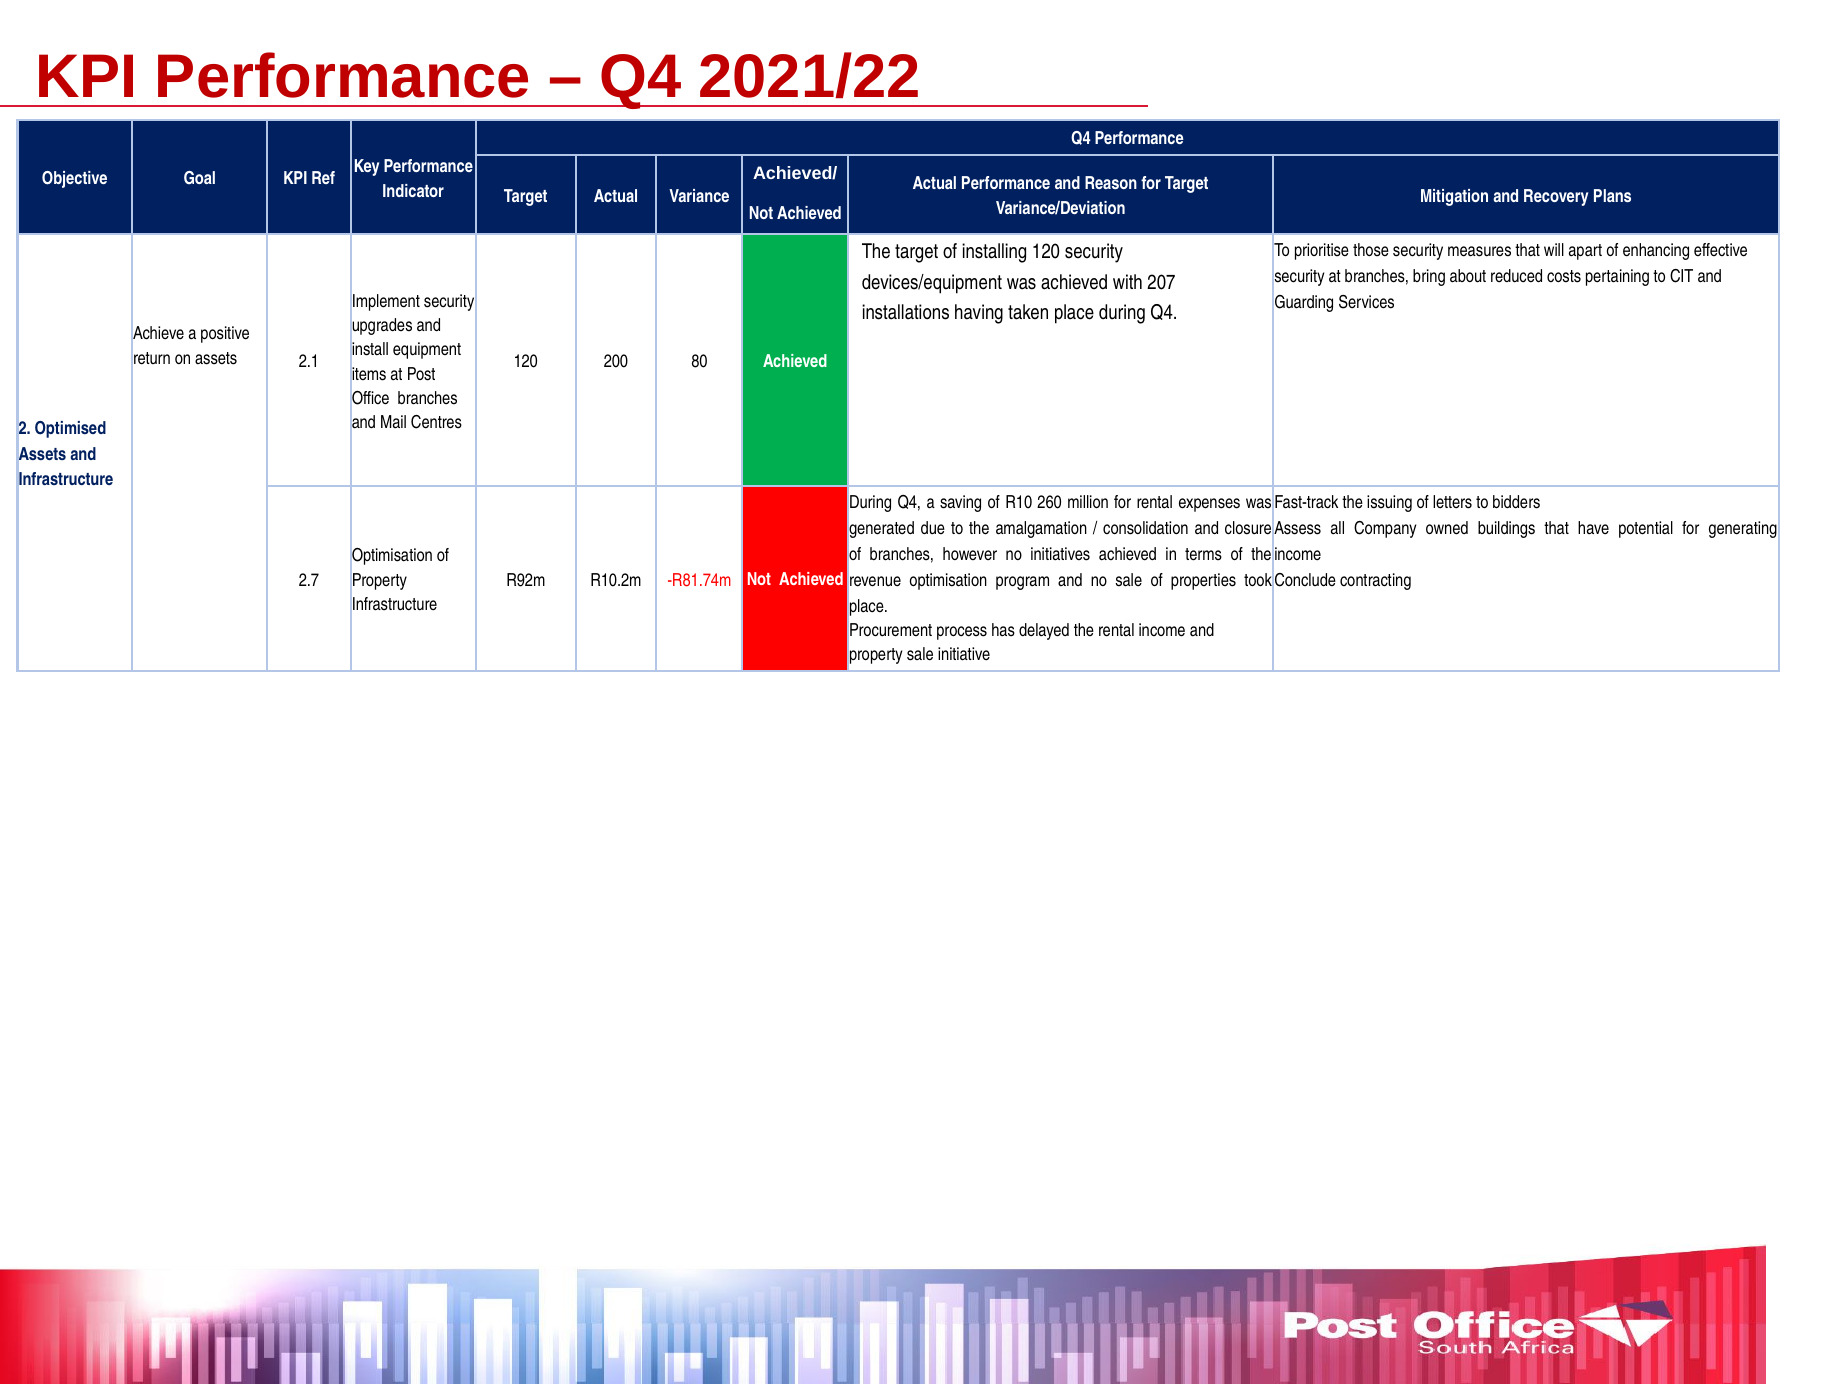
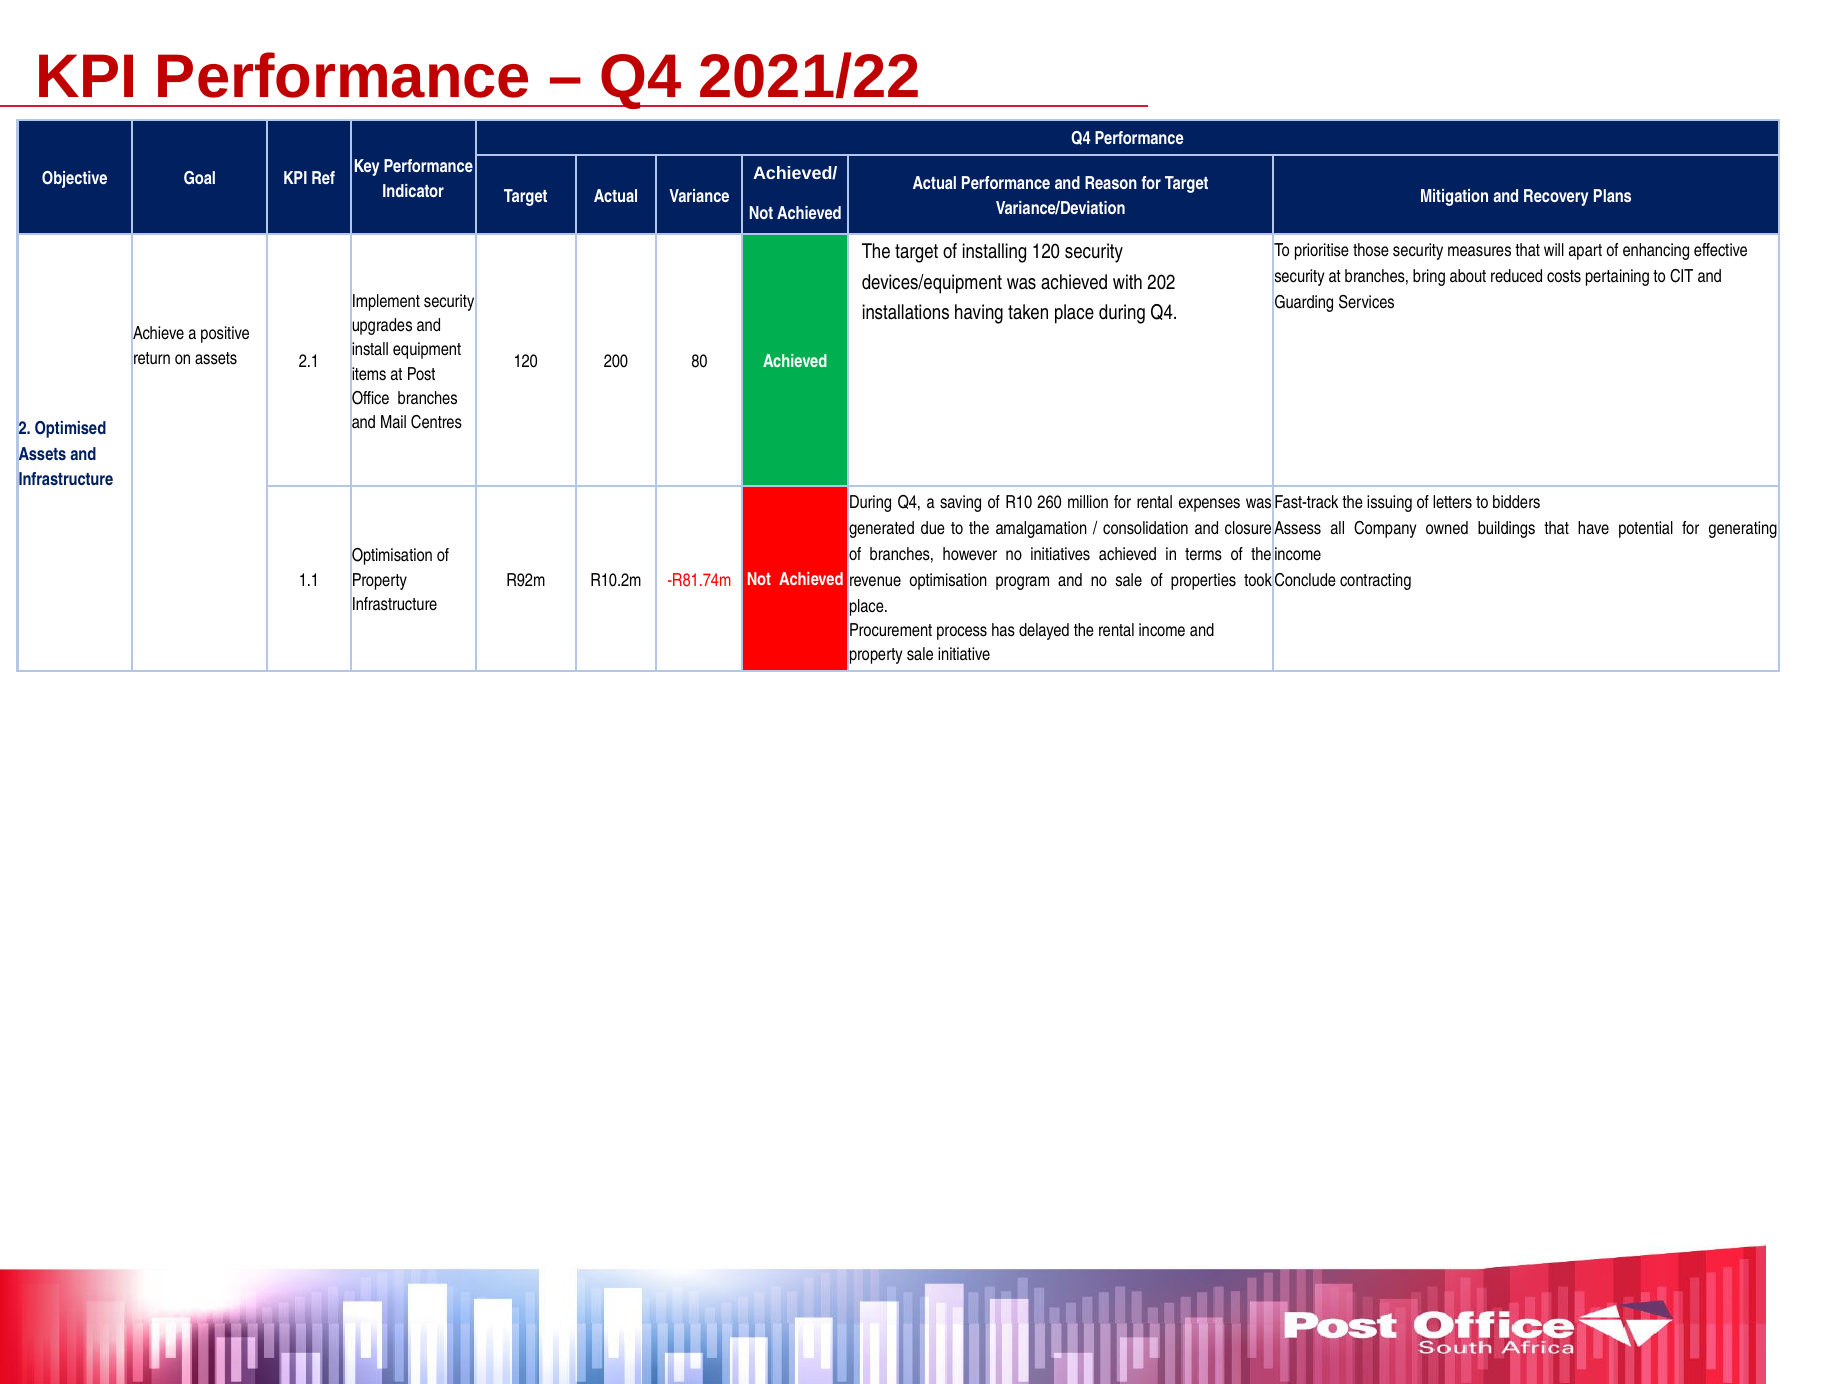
207: 207 -> 202 (1162, 282)
2.7: 2.7 -> 1.1 (309, 580)
